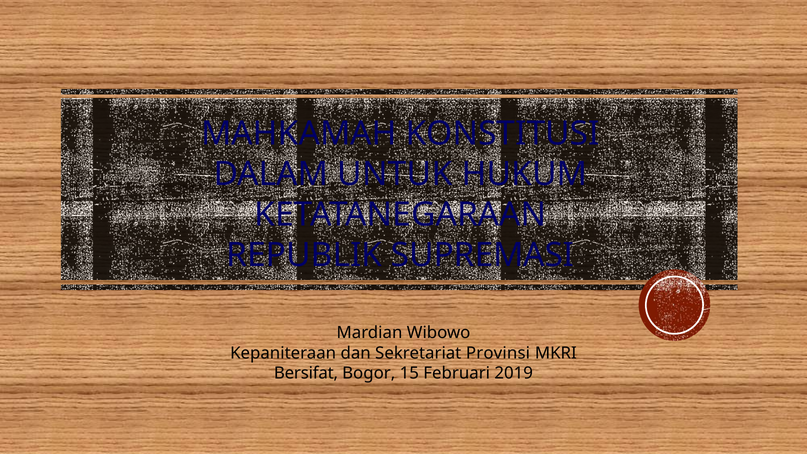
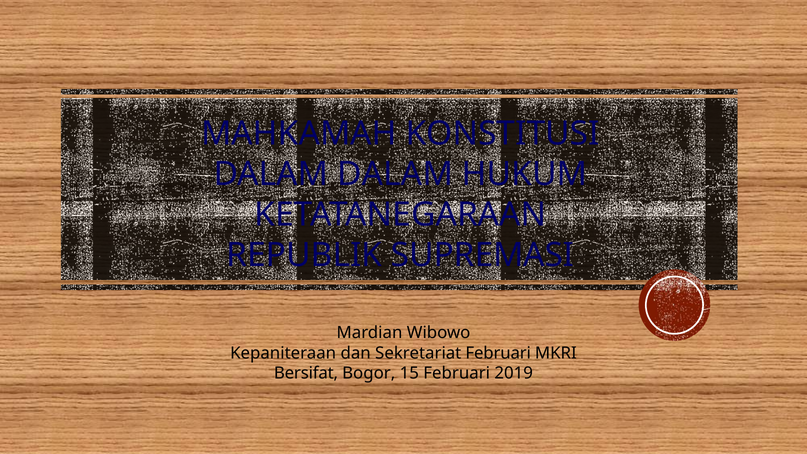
DALAM UNTUK: UNTUK -> DALAM (395, 174)
Sekretariat Provinsi: Provinsi -> Februari (498, 353)
